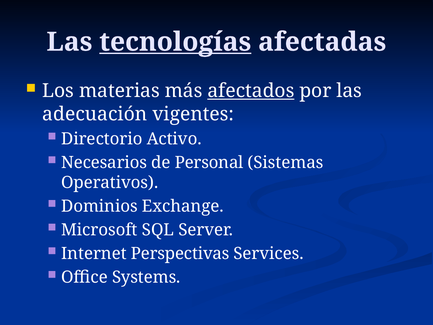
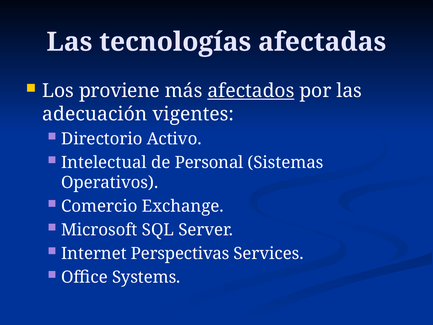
tecnologías underline: present -> none (175, 42)
materias: materias -> proviene (119, 91)
Necesarios: Necesarios -> Intelectual (104, 162)
Dominios: Dominios -> Comercio (99, 206)
